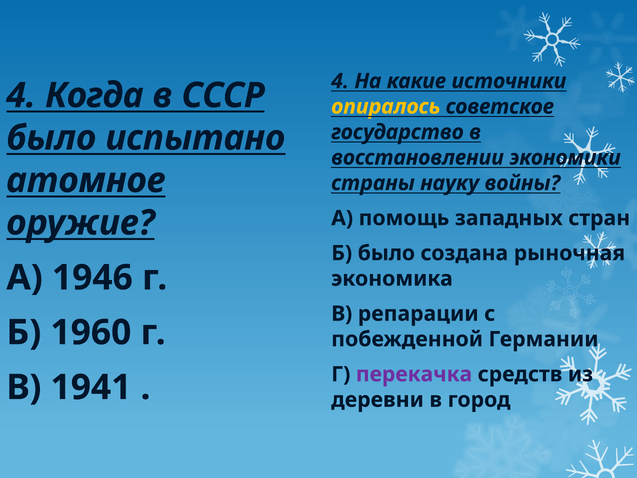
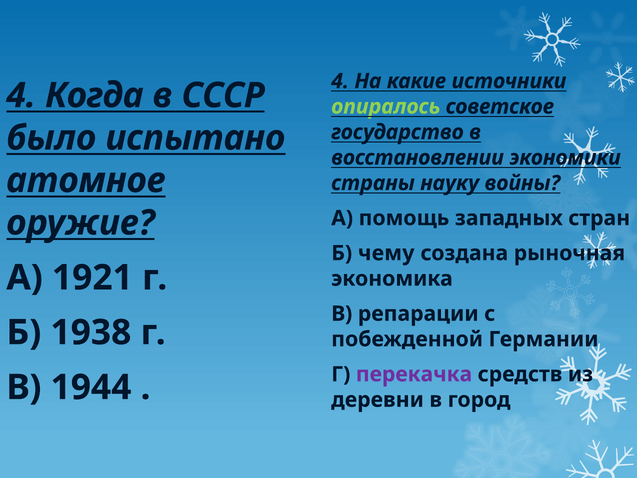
опиралось colour: yellow -> light green (386, 107)
Б было: было -> чему (386, 253)
1946: 1946 -> 1921 (92, 278)
1960: 1960 -> 1938 (91, 332)
1941: 1941 -> 1944 (91, 387)
